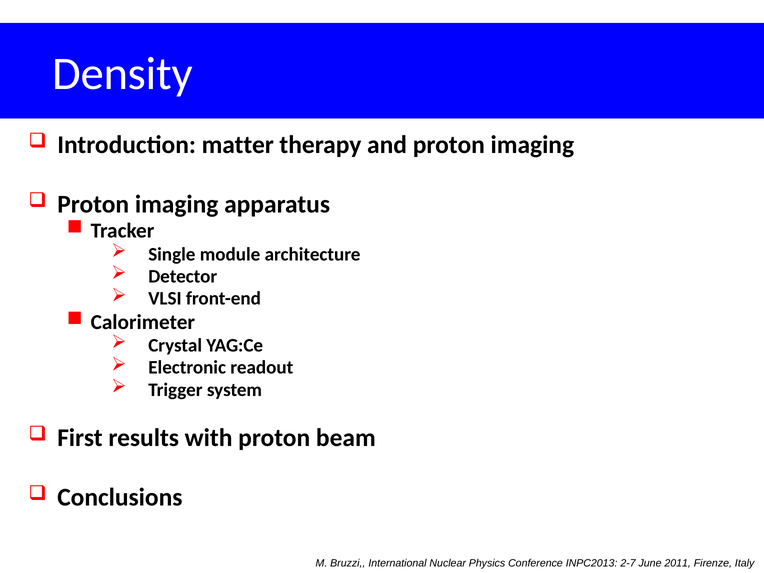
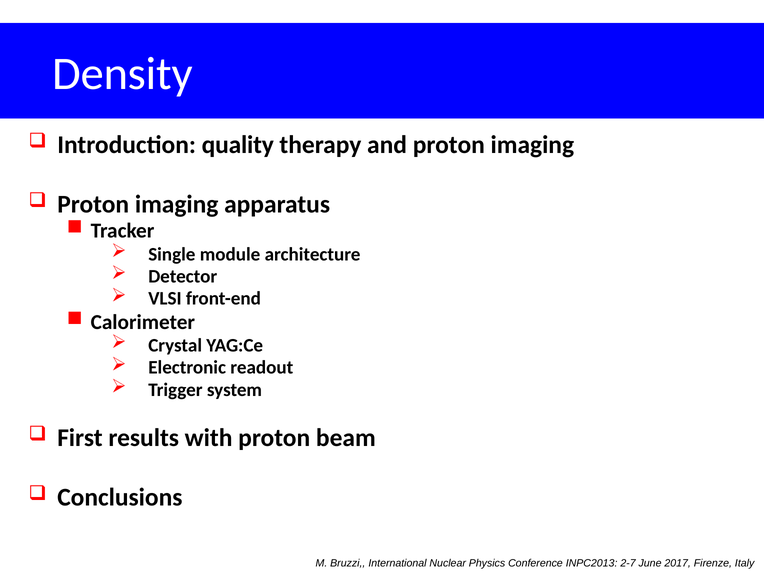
matter: matter -> quality (238, 145)
2011: 2011 -> 2017 (678, 563)
